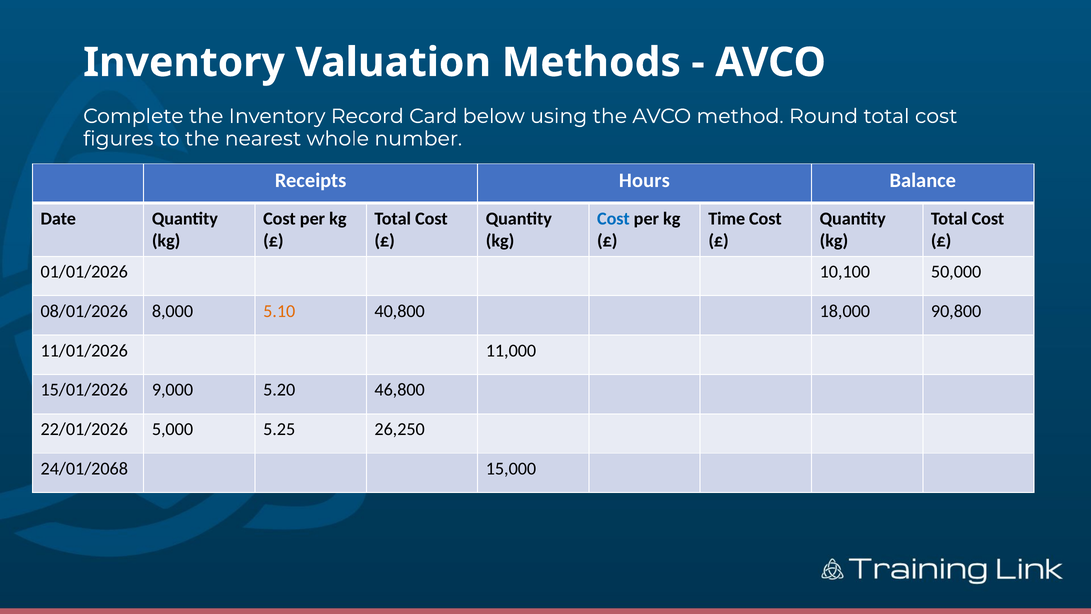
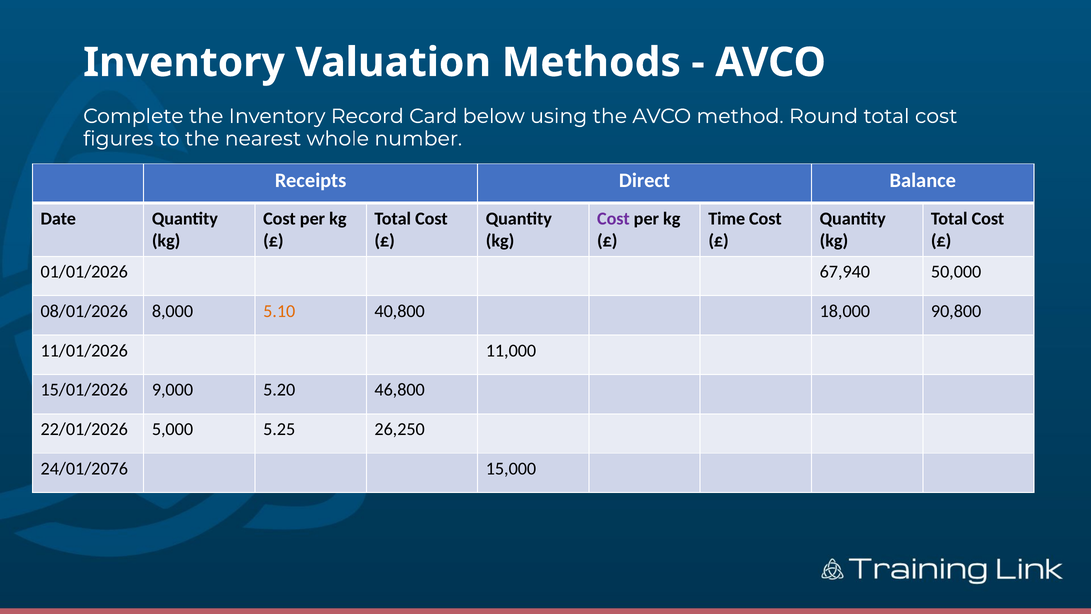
Hours: Hours -> Direct (645, 180)
Cost colour: blue -> purple (613, 218)
10,100: 10,100 -> 67,940 (845, 272)
24/01/2068: 24/01/2068 -> 24/01/2076 (84, 468)
